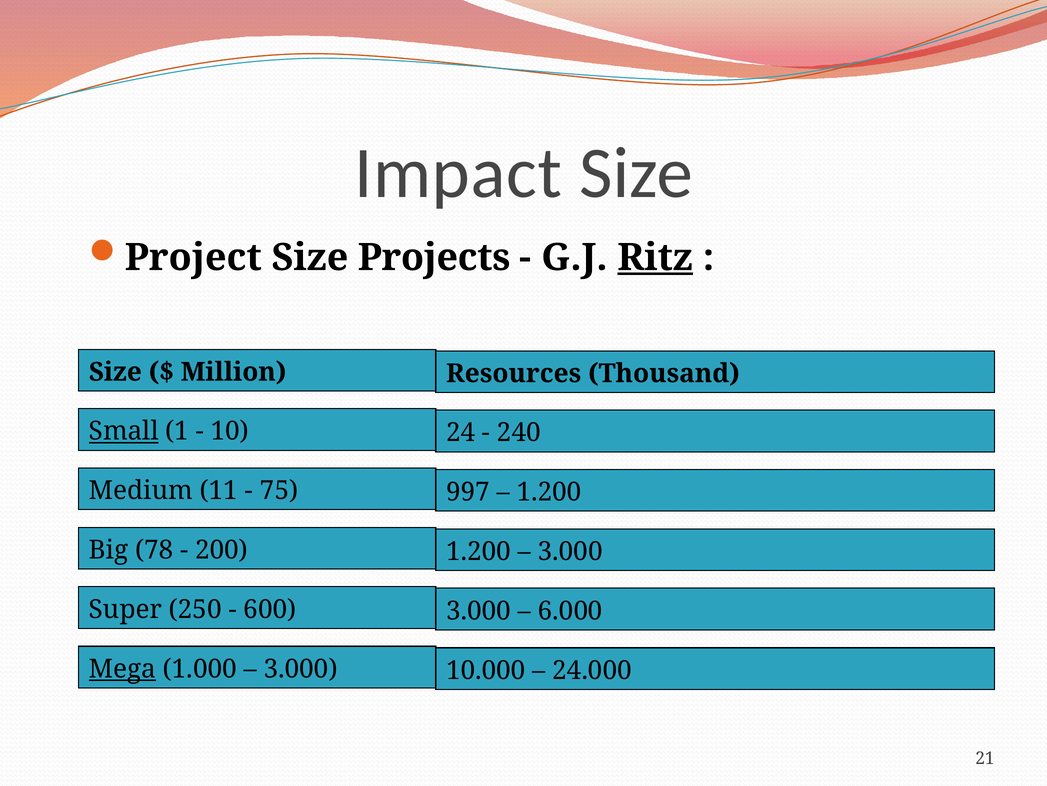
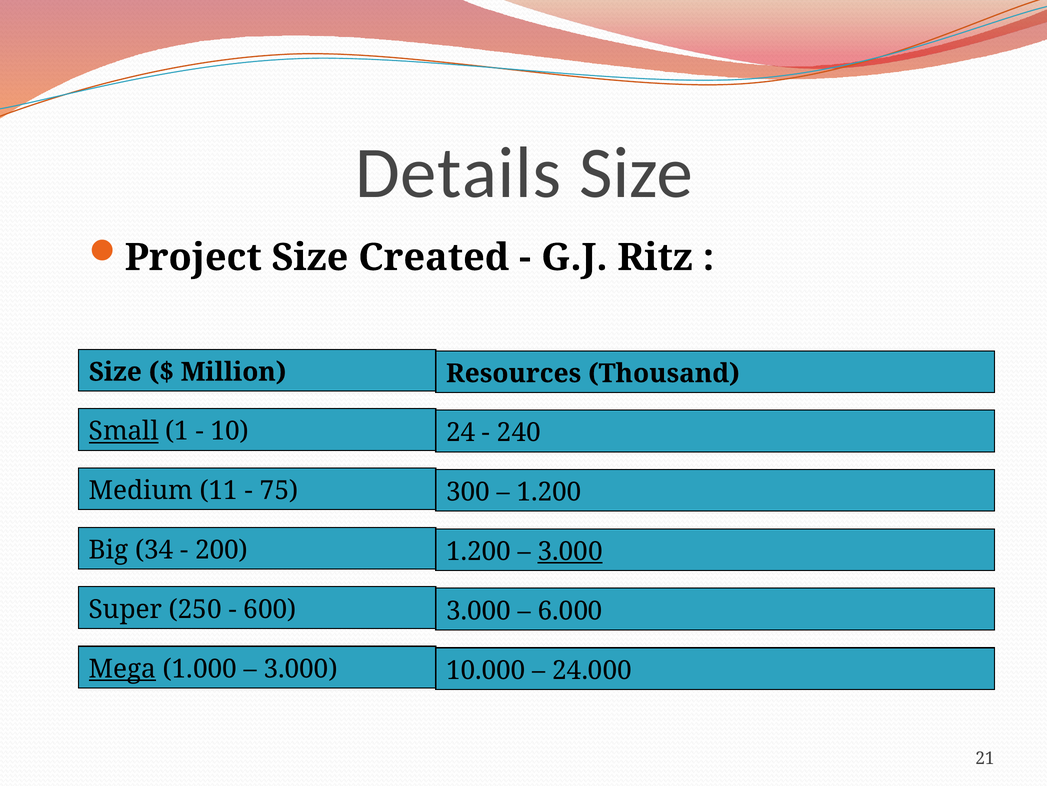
Impact: Impact -> Details (458, 173)
Projects: Projects -> Created (434, 257)
Ritz underline: present -> none (655, 257)
997: 997 -> 300 (468, 492)
78: 78 -> 34 (154, 549)
3.000 underline: none -> present (570, 551)
